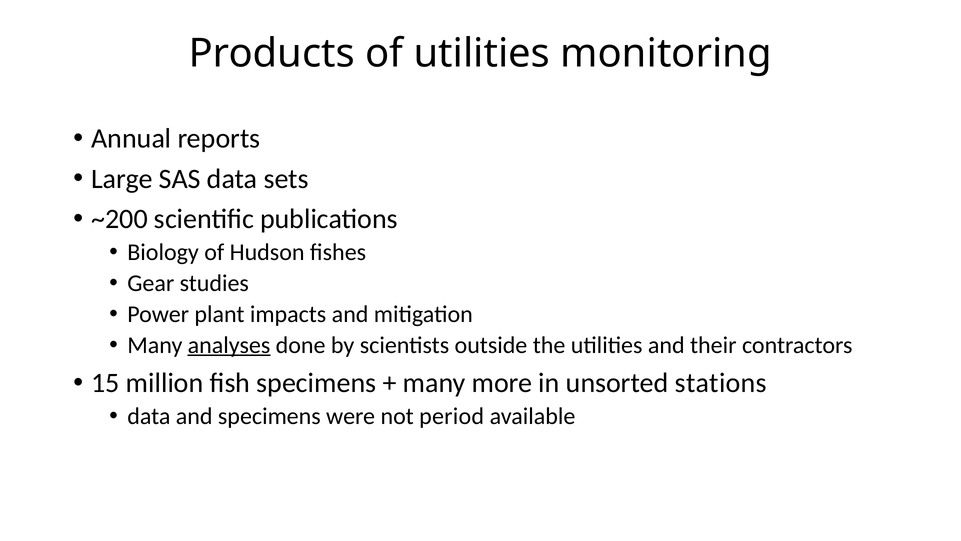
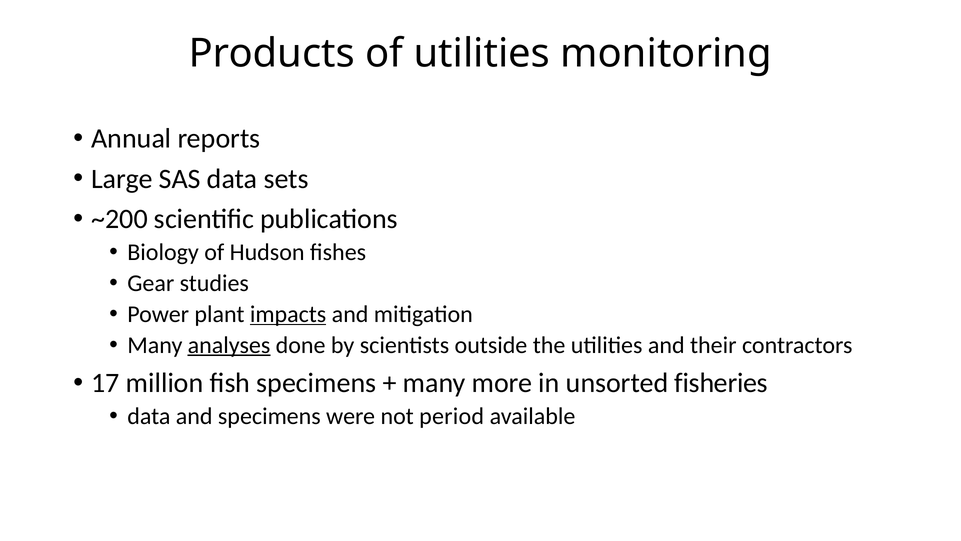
impacts underline: none -> present (288, 314)
15: 15 -> 17 (105, 383)
stations: stations -> fisheries (721, 383)
